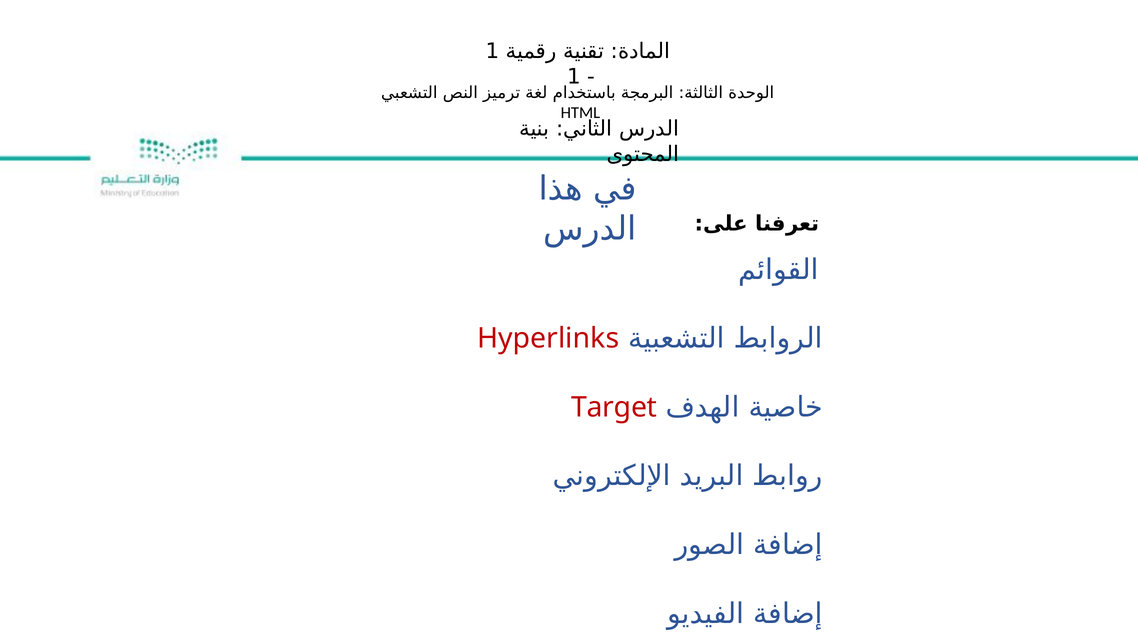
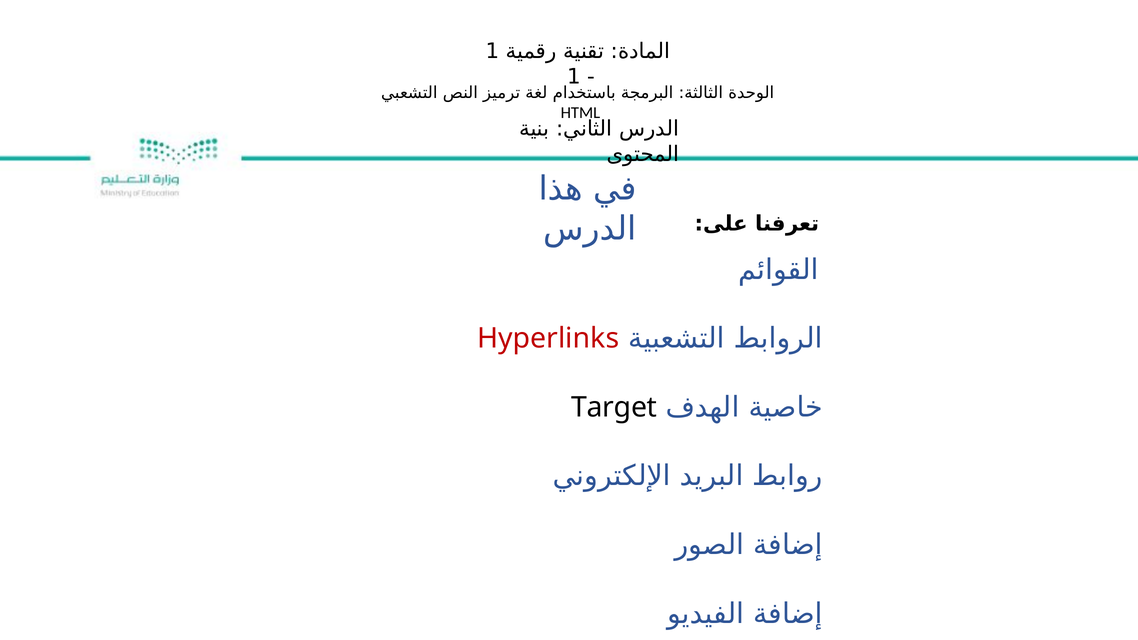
Target colour: red -> black (614, 407)
